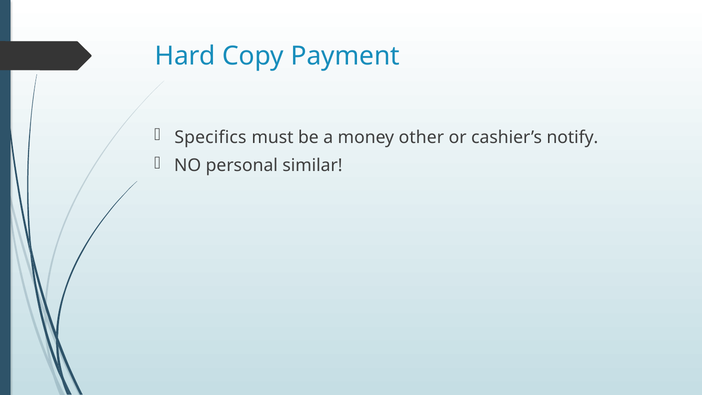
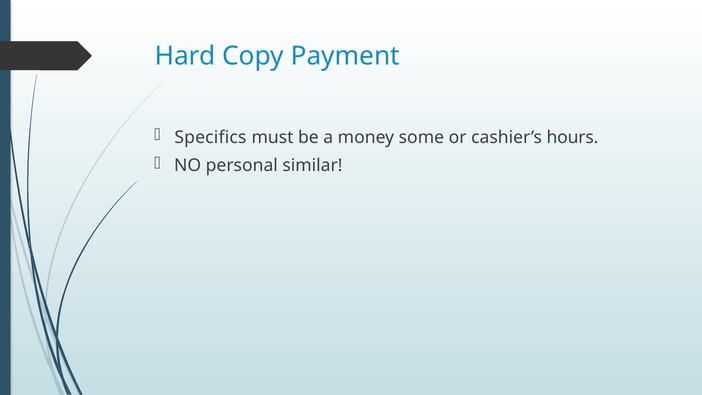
other: other -> some (421, 137)
notify: notify -> hours (572, 137)
